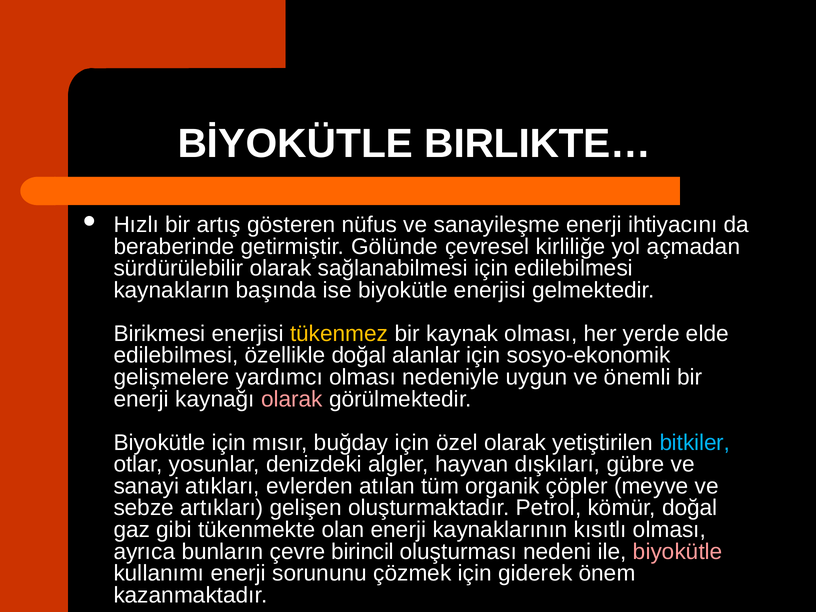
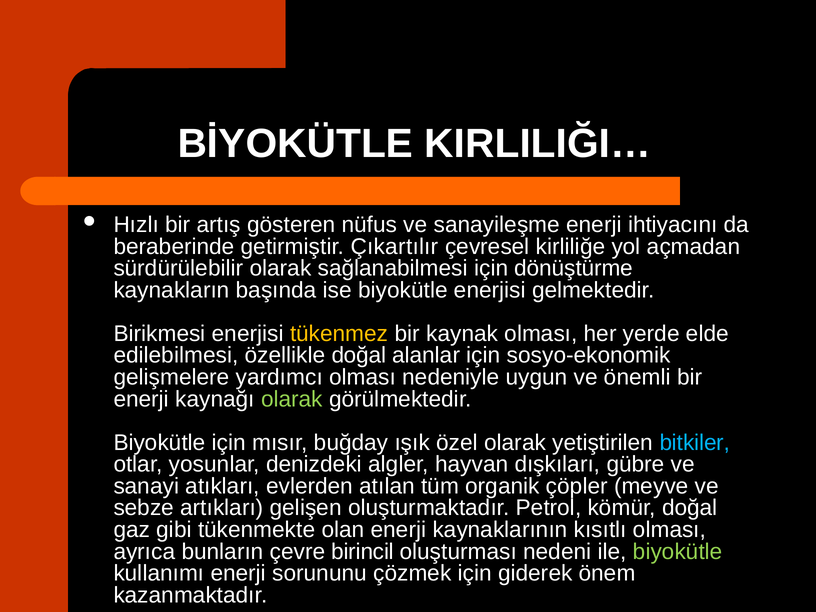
BIRLIKTE…: BIRLIKTE… -> KIRLILIĞI… (538, 144)
Gölünde: Gölünde -> Çıkartılır (395, 247)
için edilebilmesi: edilebilmesi -> dönüştürme (574, 268)
olarak colour: pink -> light green (292, 399)
buğday için: için -> ışık (412, 443)
biyokütle colour: pink -> light green (678, 552)
